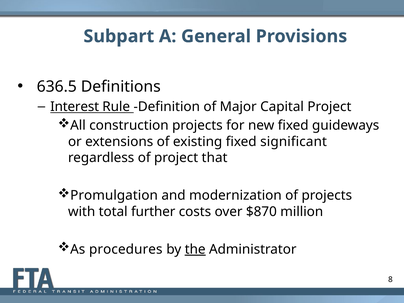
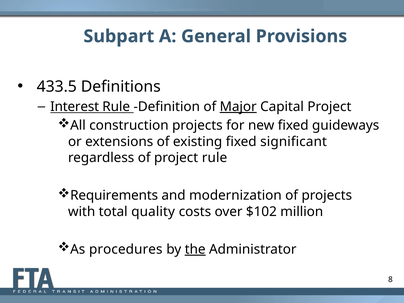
636.5: 636.5 -> 433.5 (57, 87)
Major underline: none -> present (238, 107)
project that: that -> rule (215, 158)
Promulgation: Promulgation -> Requirements (114, 196)
further: further -> quality (153, 212)
$870: $870 -> $102 (261, 212)
